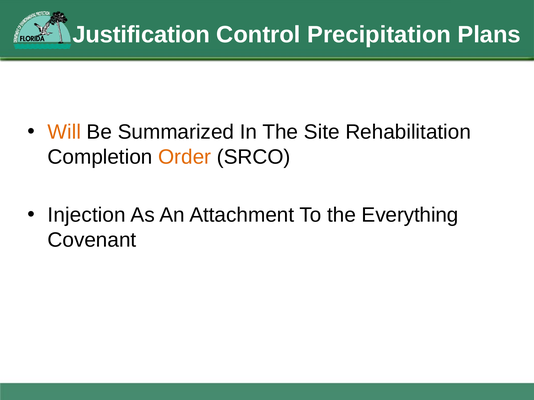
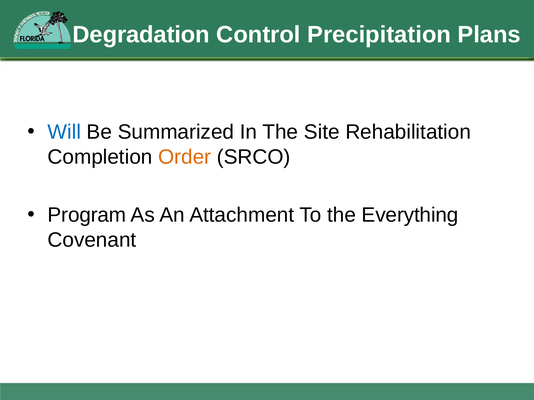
Justification: Justification -> Degradation (141, 35)
Will colour: orange -> blue (64, 132)
Injection: Injection -> Program (87, 215)
